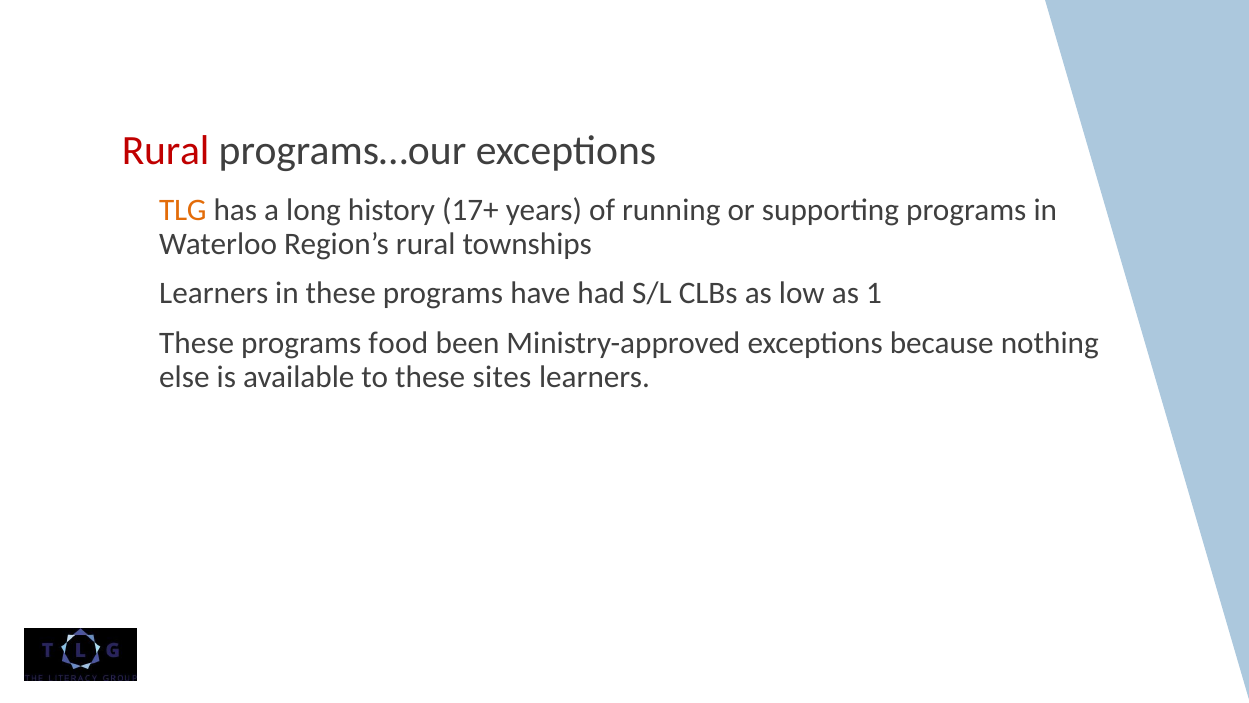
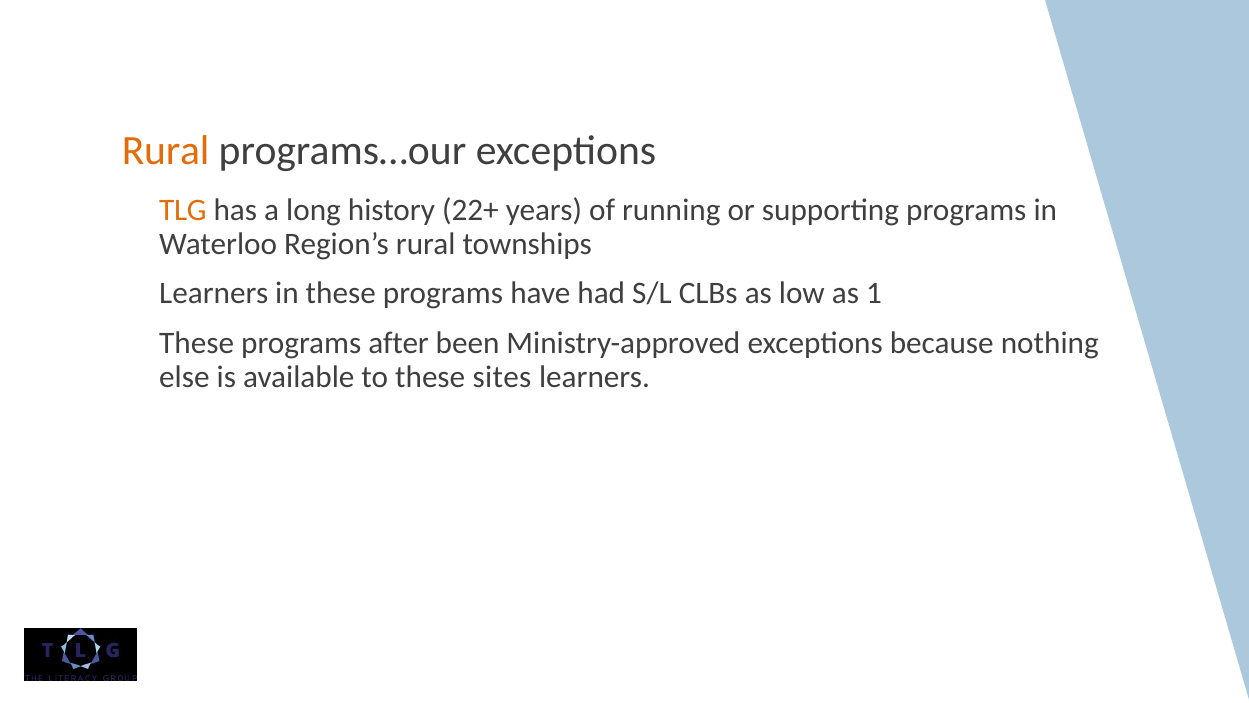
Rural colour: red -> orange (166, 151)
17+: 17+ -> 22+ (470, 210)
food: food -> after (399, 343)
